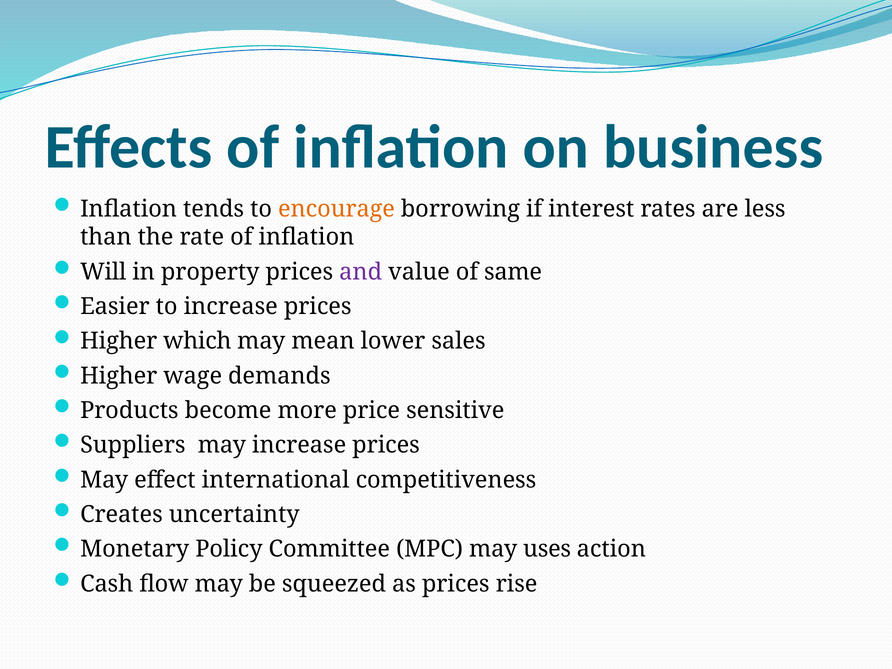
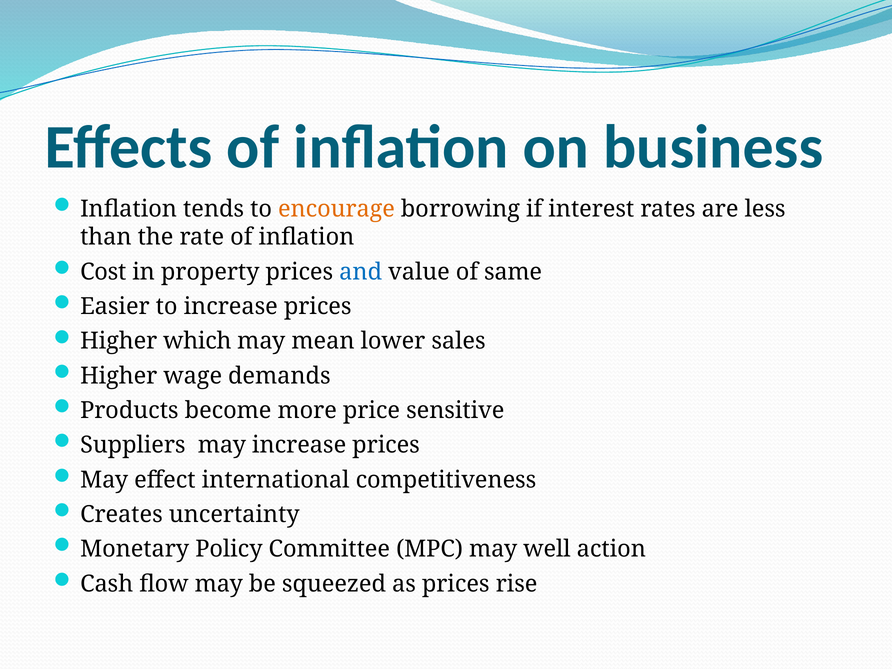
Will: Will -> Cost (103, 272)
and colour: purple -> blue (361, 272)
uses: uses -> well (547, 549)
